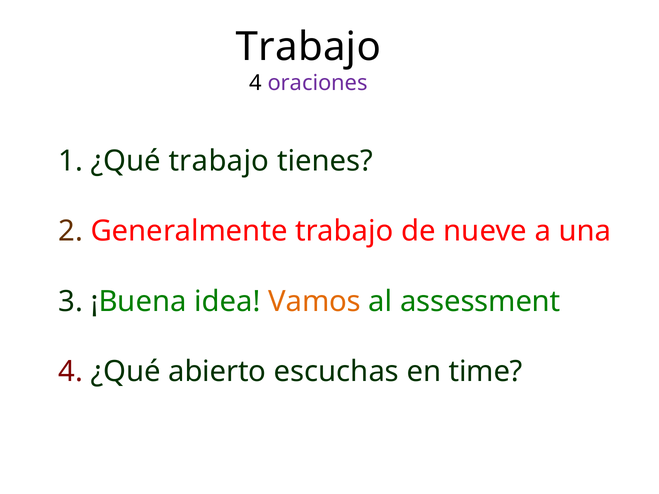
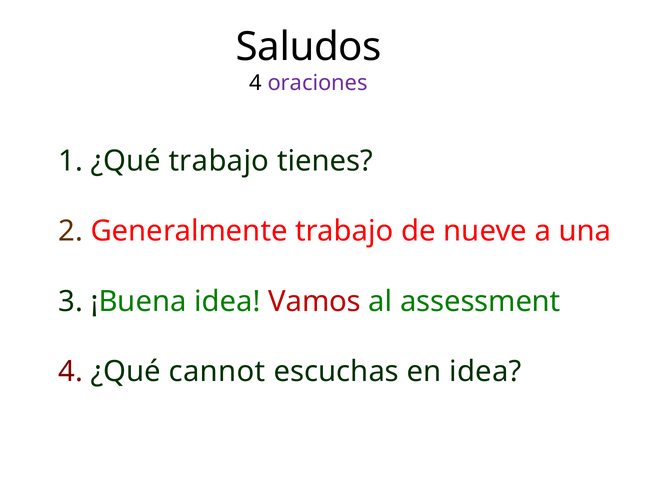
Trabajo: Trabajo -> Saludos (309, 47)
Vamos colour: orange -> red (315, 302)
abierto: abierto -> cannot (217, 372)
en time: time -> idea (485, 372)
